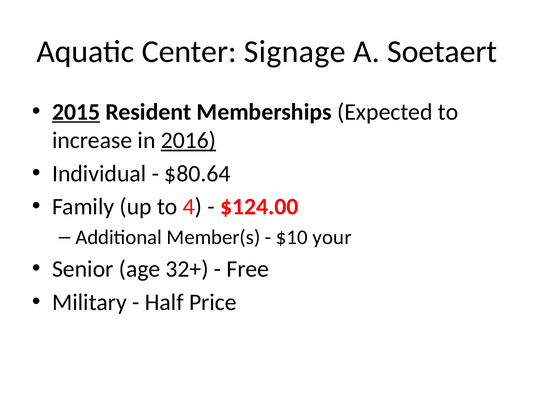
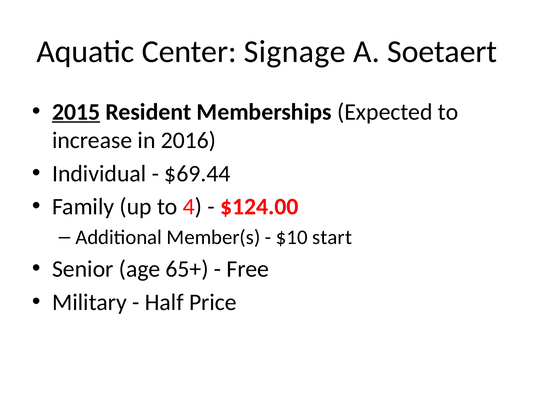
2016 underline: present -> none (188, 141)
$80.64: $80.64 -> $69.44 (197, 174)
your: your -> start (332, 238)
32+: 32+ -> 65+ (187, 269)
